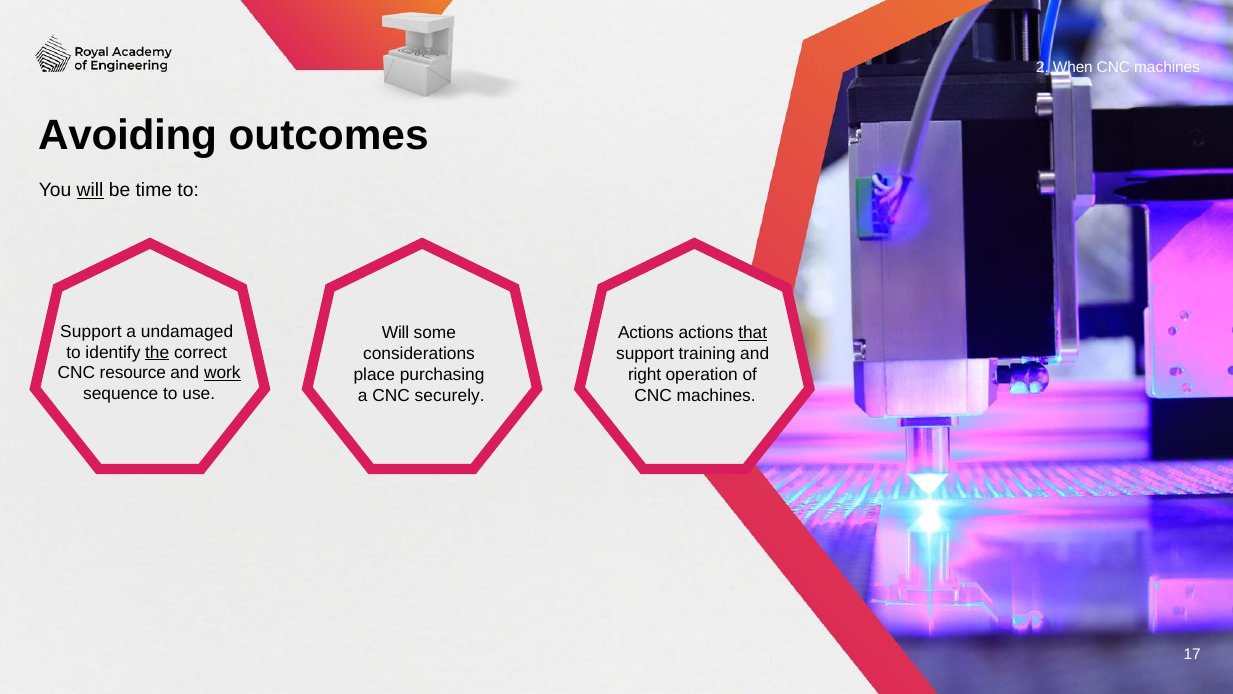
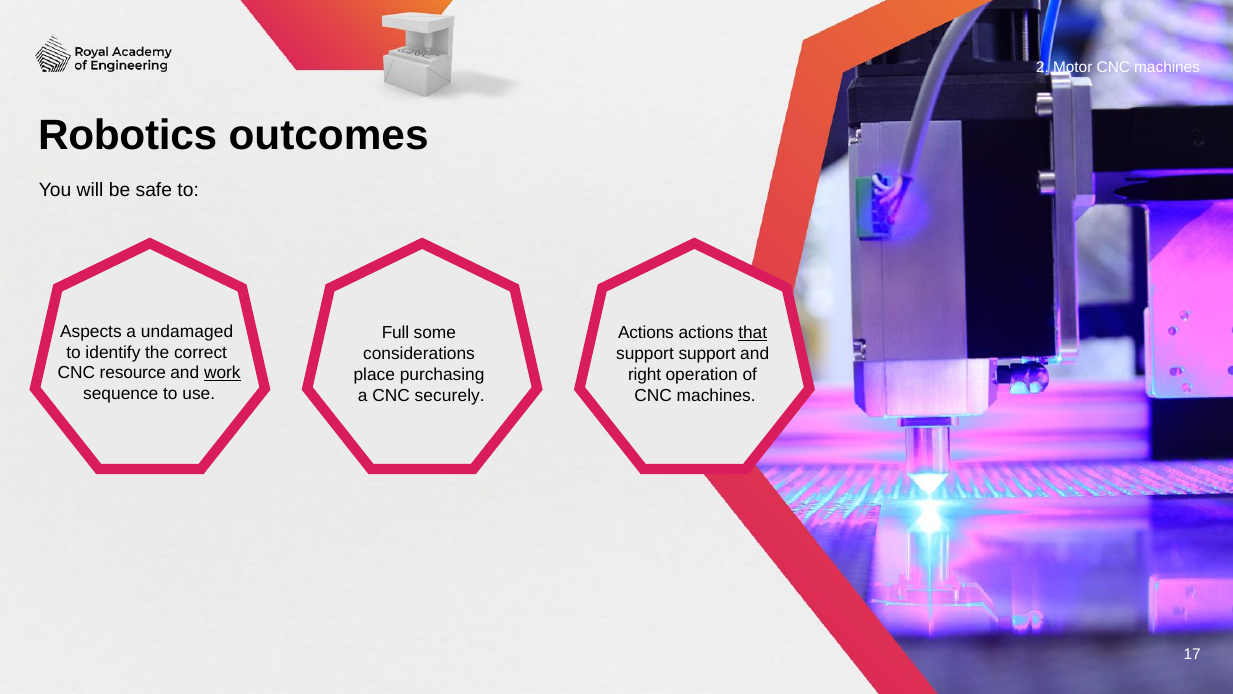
When: When -> Motor (1073, 68)
Avoiding: Avoiding -> Robotics (128, 136)
will underline: present -> none (90, 190)
time: time -> safe (154, 190)
Support: Support -> Aspects (91, 331)
Will: Will -> Full (396, 333)
the underline: present -> none (157, 352)
support training: training -> support (707, 354)
